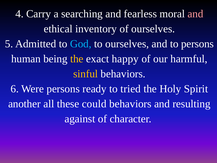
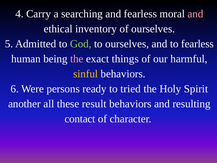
God colour: light blue -> light green (81, 44)
to persons: persons -> fearless (197, 44)
the colour: yellow -> pink (77, 59)
happy: happy -> things (125, 59)
could: could -> result (94, 104)
against: against -> contact (80, 119)
